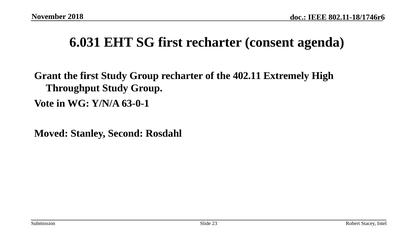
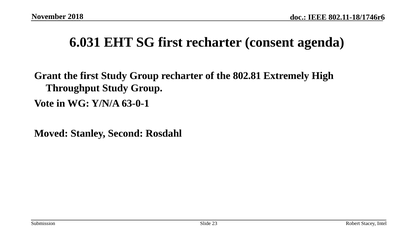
402.11: 402.11 -> 802.81 (247, 76)
